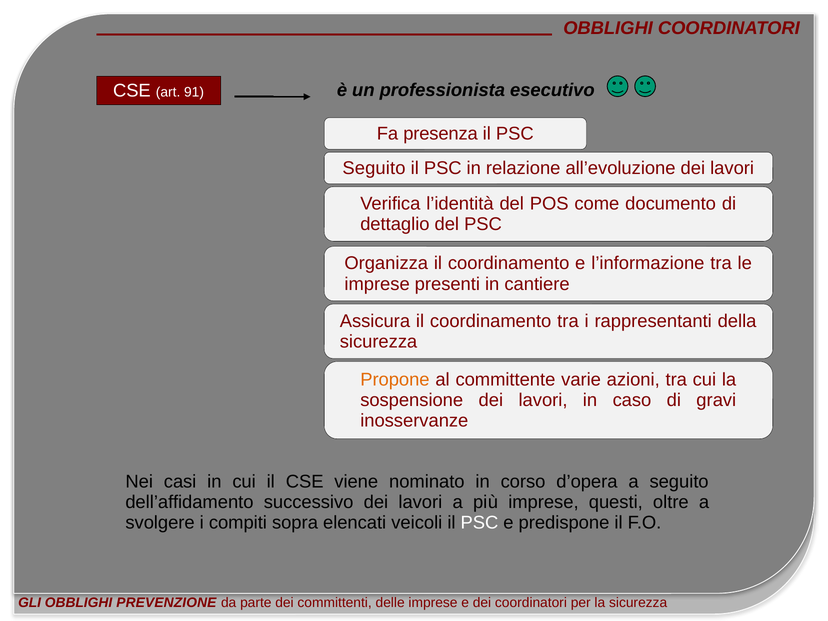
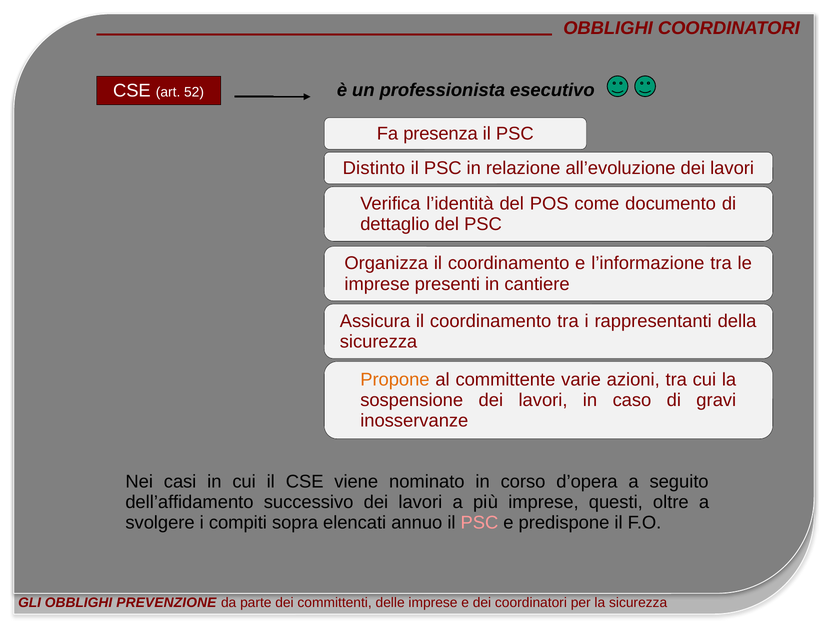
91: 91 -> 52 (194, 92)
Seguito: Seguito -> Distinto (374, 168)
veicoli: veicoli -> annuo (417, 523)
PSC colour: white -> pink (479, 523)
